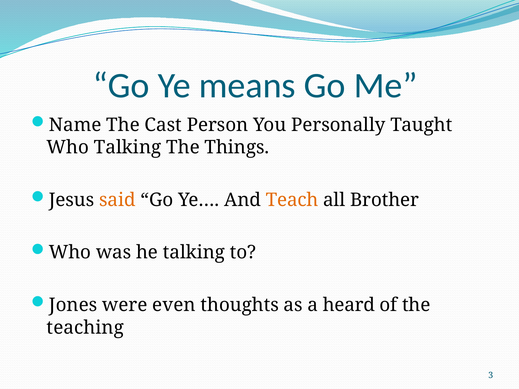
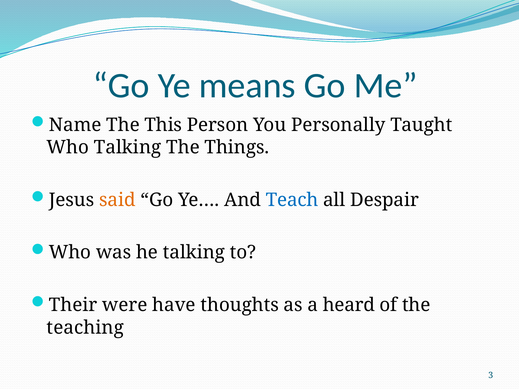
Cast: Cast -> This (163, 125)
Teach colour: orange -> blue (292, 200)
Brother: Brother -> Despair (385, 200)
Jones: Jones -> Their (73, 305)
even: even -> have (174, 305)
